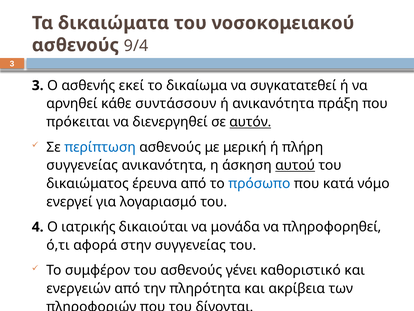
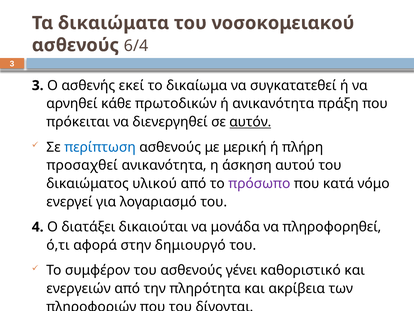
9/4: 9/4 -> 6/4 (136, 46)
συντάσσουν: συντάσσουν -> πρωτοδικών (176, 104)
συγγενείας: συγγενείας -> προσαχθεί (82, 165)
αυτού underline: present -> none (295, 165)
έρευνα: έρευνα -> υλικού (155, 183)
πρόσωπο colour: blue -> purple (259, 183)
ιατρικής: ιατρικής -> διατάξει (88, 227)
στην συγγενείας: συγγενείας -> δημιουργό (190, 245)
